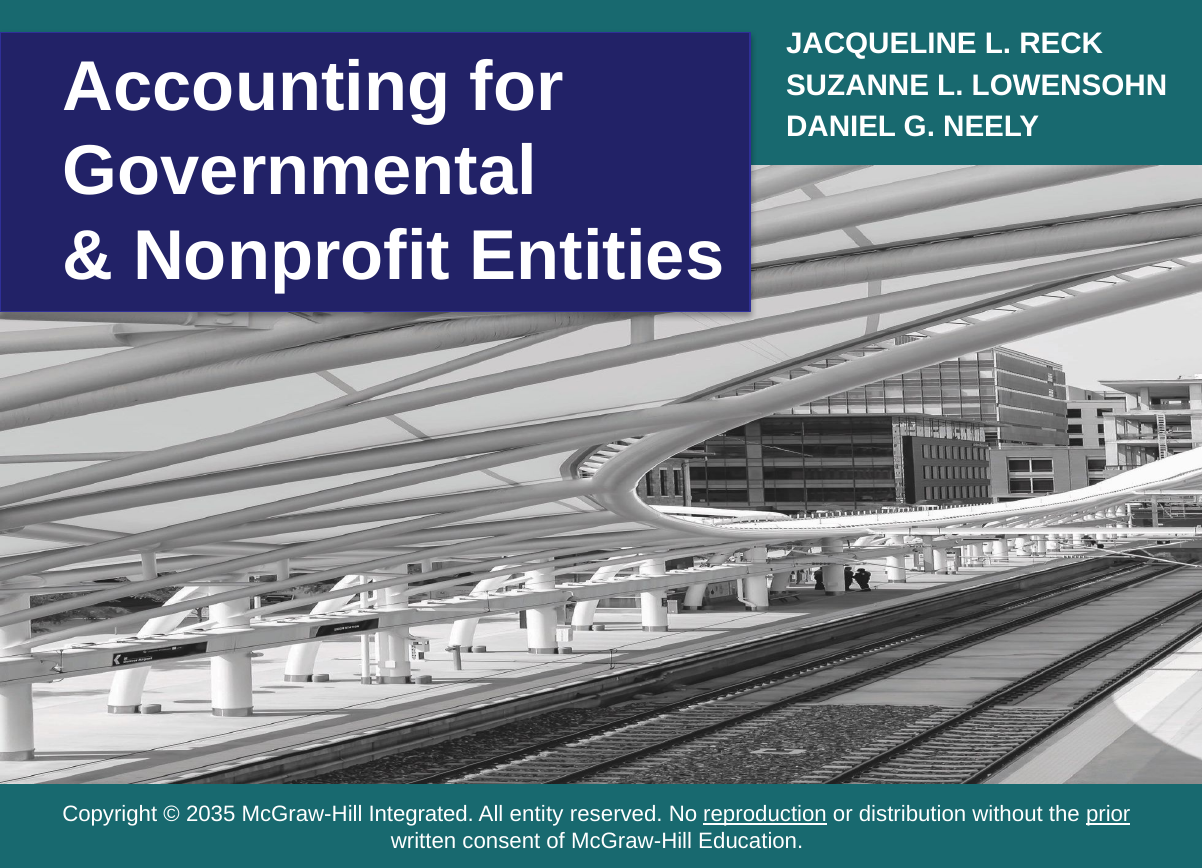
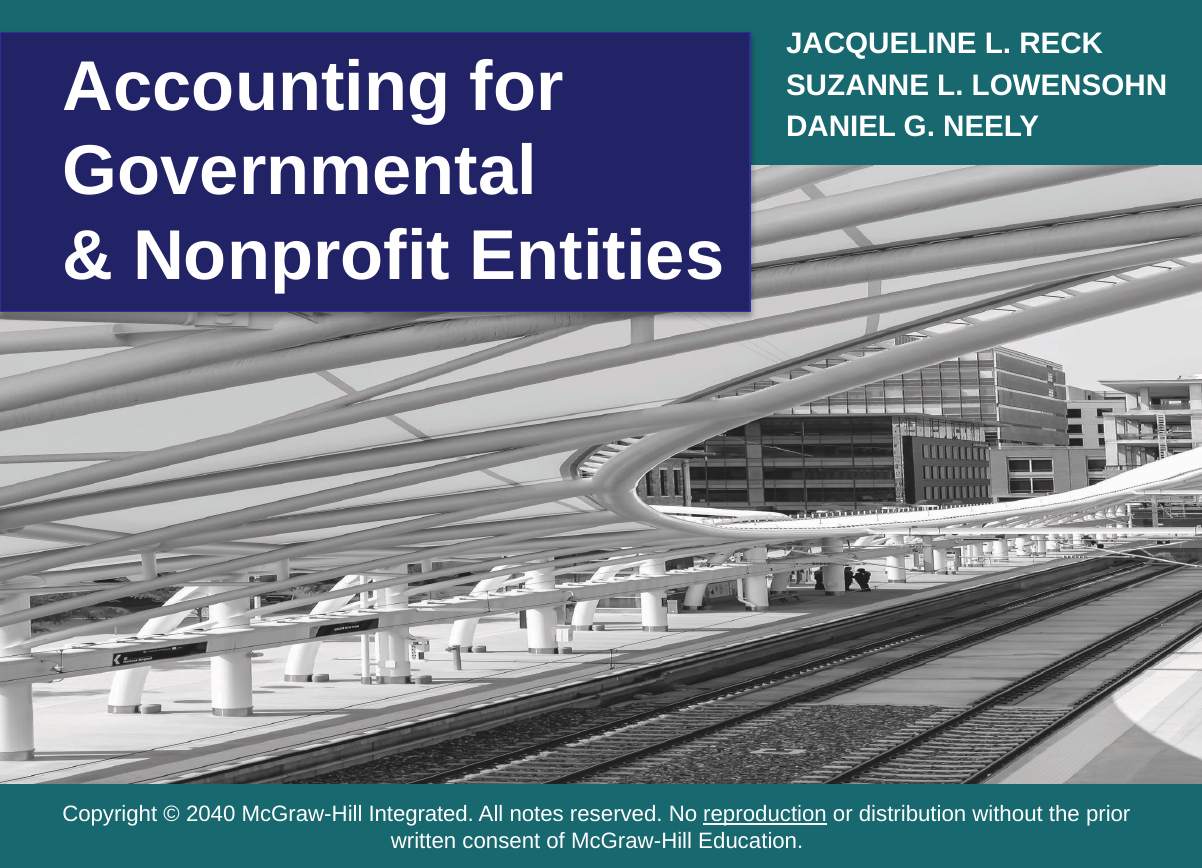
2035: 2035 -> 2040 (211, 814)
entity: entity -> notes (537, 814)
prior underline: present -> none (1108, 814)
